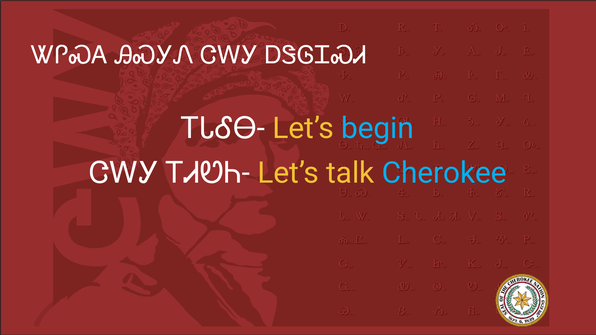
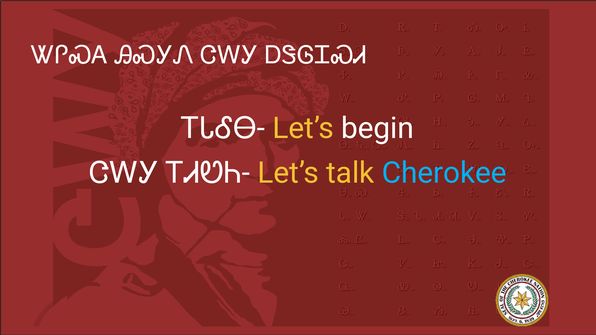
begin colour: light blue -> white (378, 128)
